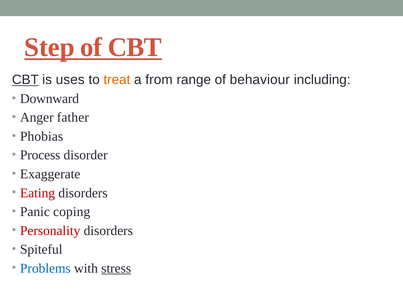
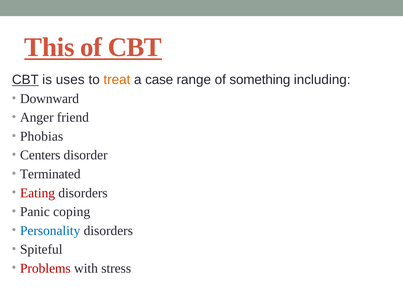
Step: Step -> This (49, 47)
from: from -> case (159, 80)
behaviour: behaviour -> something (260, 80)
father: father -> friend (73, 117)
Process: Process -> Centers (40, 155)
Exaggerate: Exaggerate -> Terminated (50, 174)
Personality colour: red -> blue (50, 230)
Problems colour: blue -> red (45, 268)
stress underline: present -> none (116, 268)
